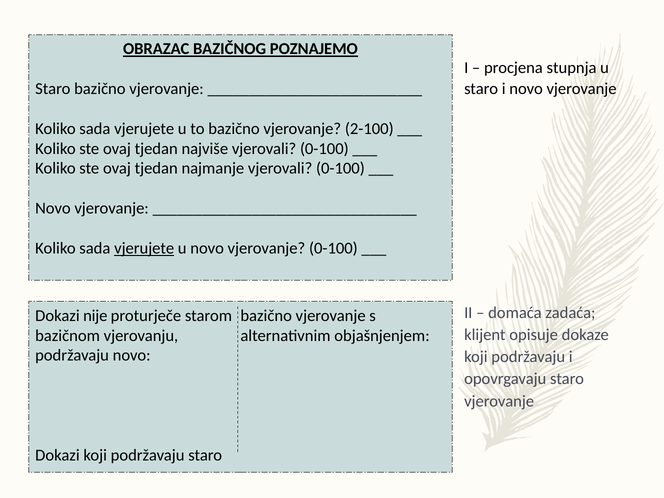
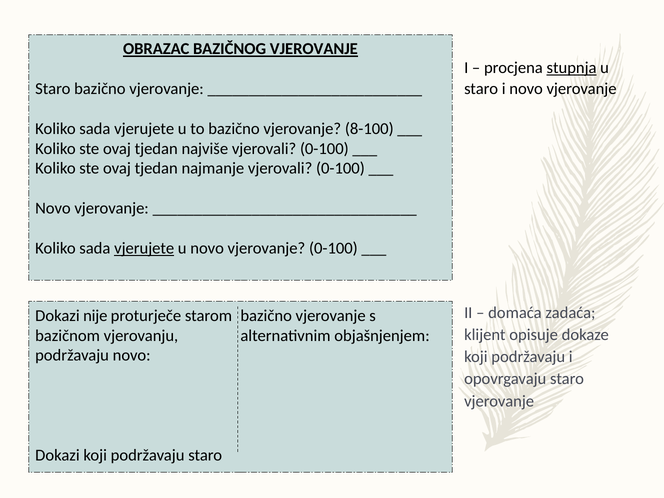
BAZIČNOG POZNAJEMO: POZNAJEMO -> VJEROVANJE (314, 49)
stupnja underline: none -> present (572, 68)
2-100: 2-100 -> 8-100 (369, 129)
